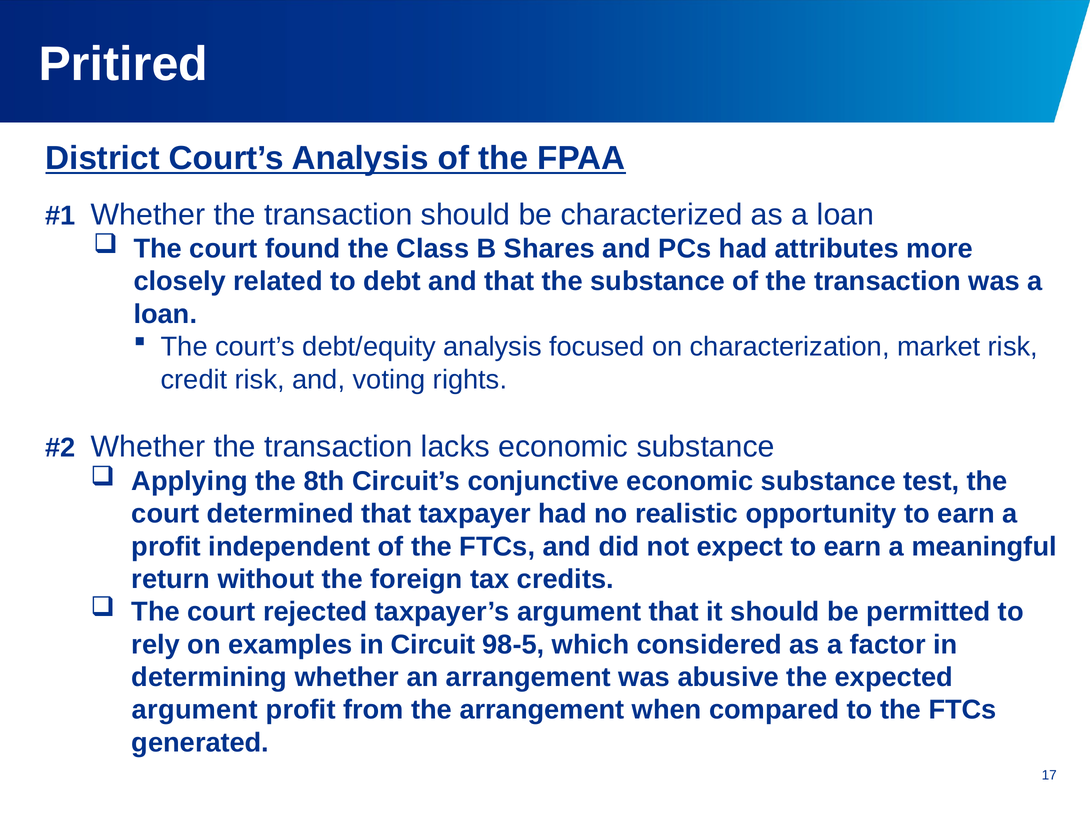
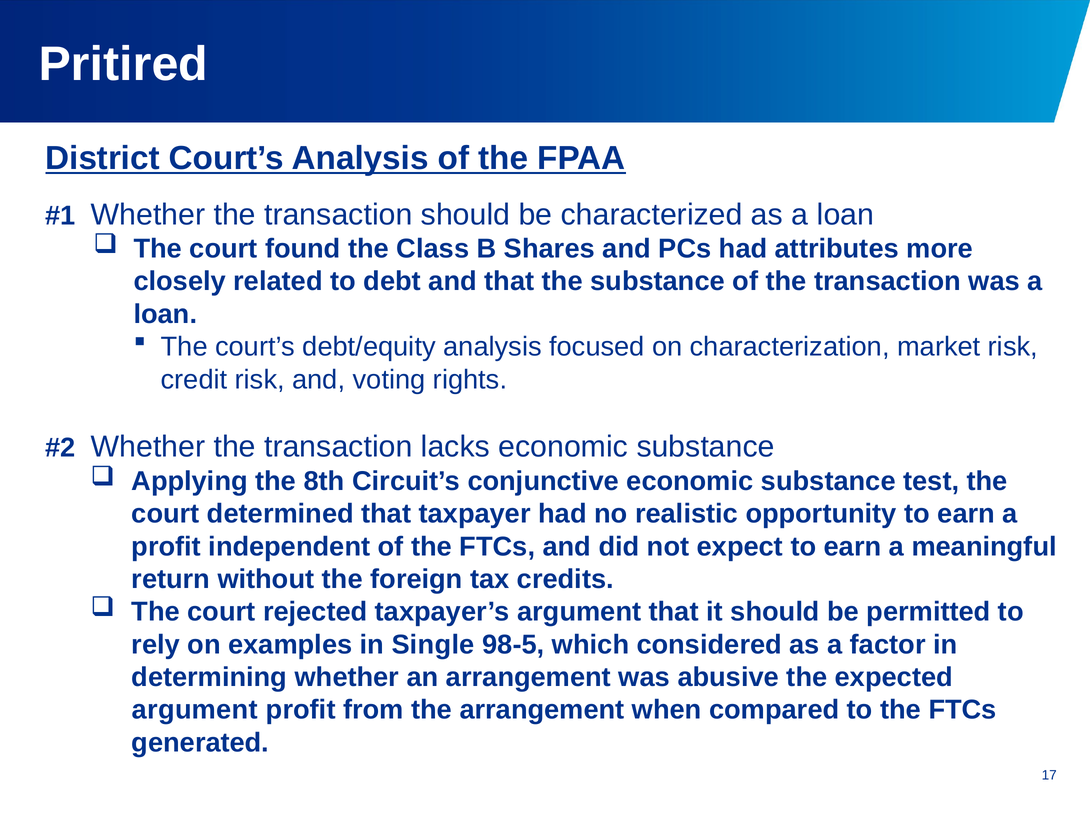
Circuit: Circuit -> Single (433, 645)
